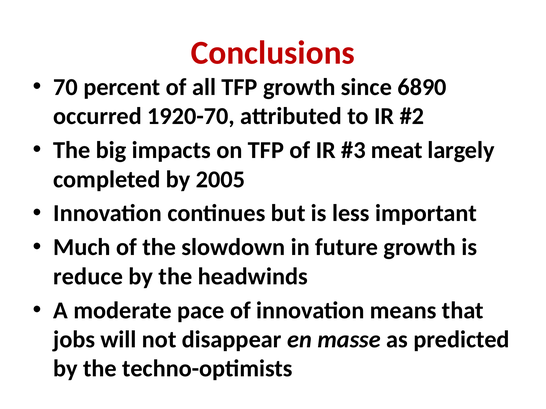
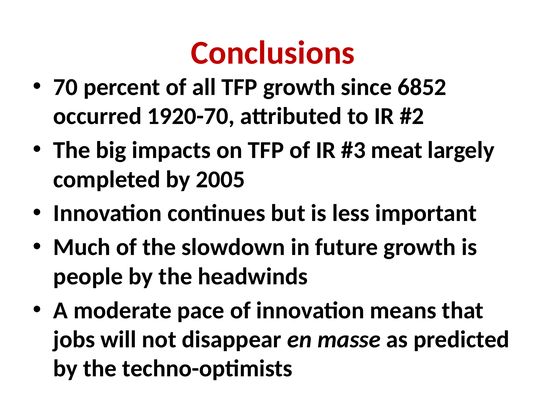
6890: 6890 -> 6852 (422, 87)
reduce: reduce -> people (88, 277)
